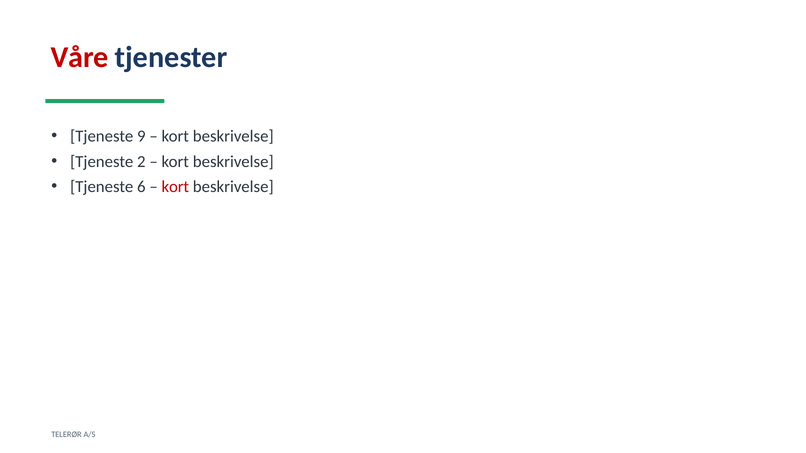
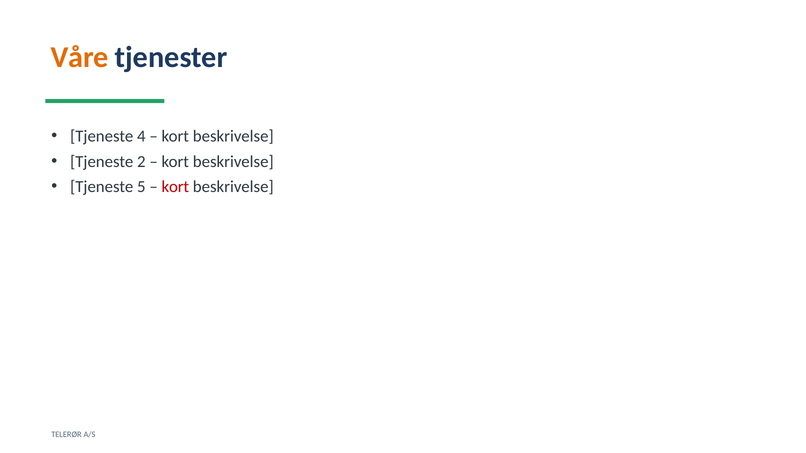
Våre colour: red -> orange (80, 58)
9: 9 -> 4 (141, 137)
6: 6 -> 5 (141, 187)
